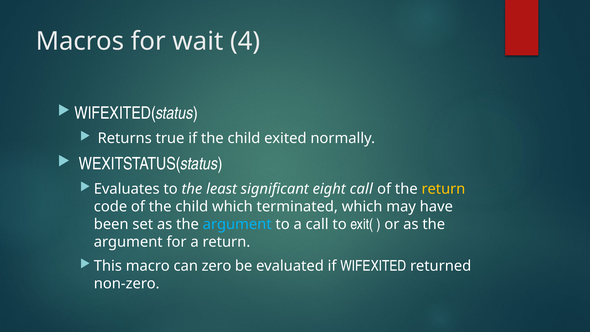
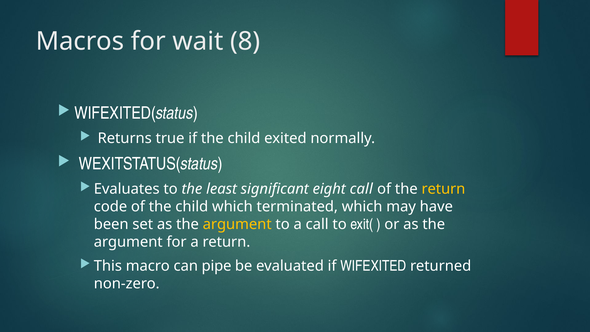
4: 4 -> 8 (245, 41)
argument colour: light blue -> yellow (237, 224)
zero: zero -> pipe (217, 266)
